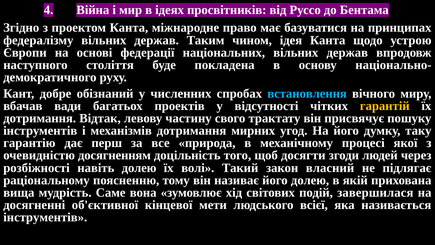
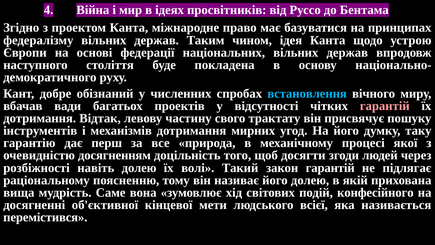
гарантій colour: yellow -> pink (385, 106)
закон власний: власний -> гарантій (330, 168)
завершилася: завершилася -> конфесійного (375, 192)
інструментів: інструментів -> перемістився (45, 217)
